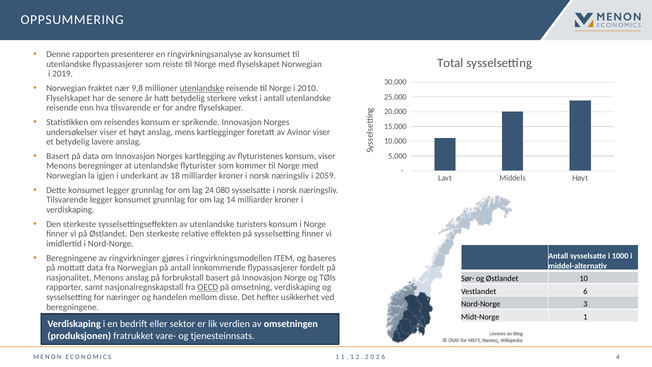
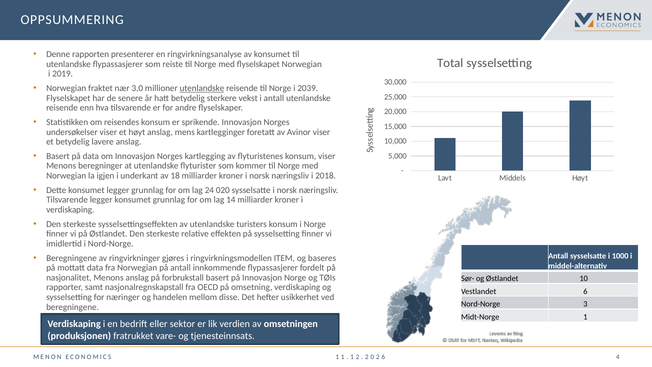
9,8: 9,8 -> 3,0 (137, 88)
2010: 2010 -> 2039 (308, 88)
2059: 2059 -> 2018 (326, 176)
080: 080 -> 020 (223, 190)
OECD underline: present -> none (208, 287)
